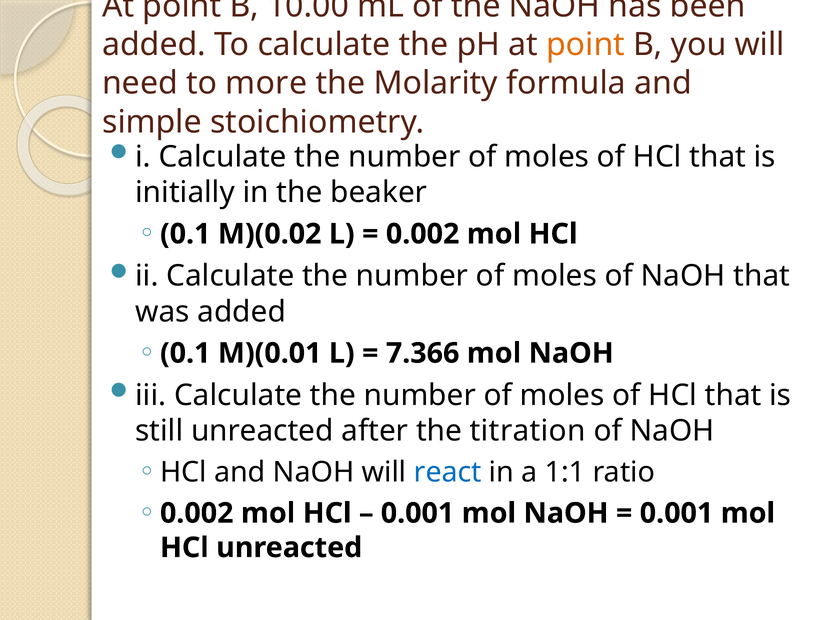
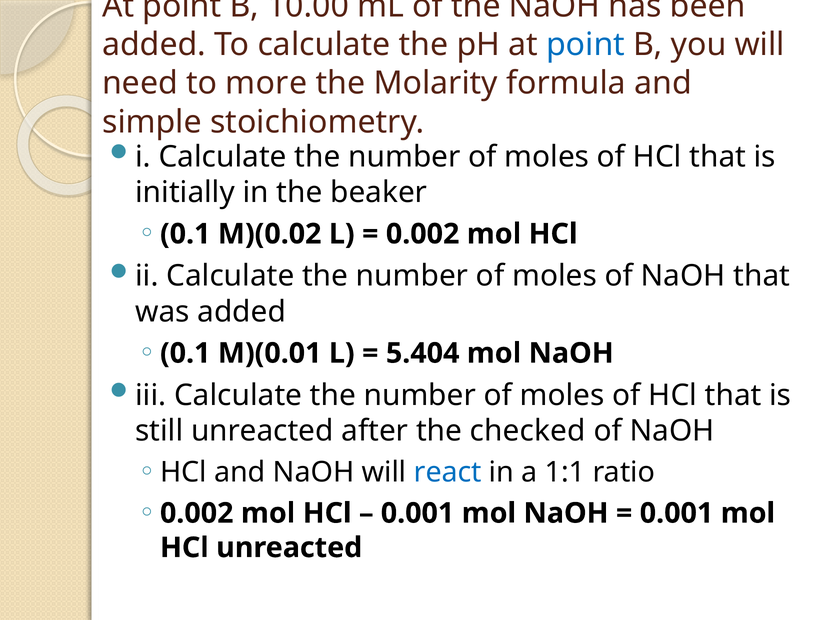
point colour: orange -> blue (586, 45)
7.366: 7.366 -> 5.404 (423, 353)
titration: titration -> checked (528, 431)
